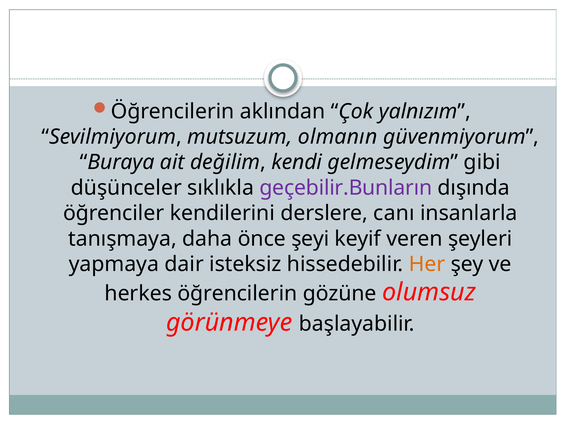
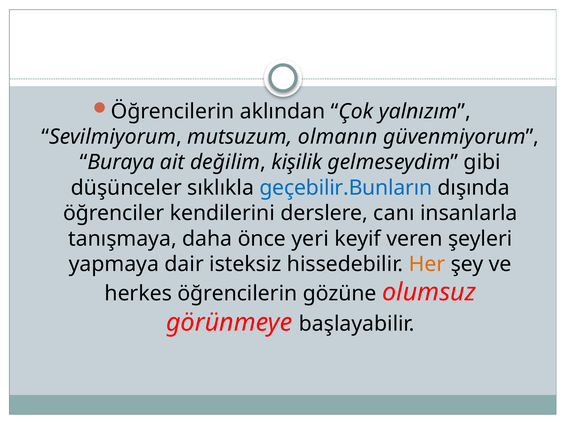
kendi: kendi -> kişilik (297, 163)
geçebilir.Bunların colour: purple -> blue (346, 188)
şeyi: şeyi -> yeri (310, 239)
